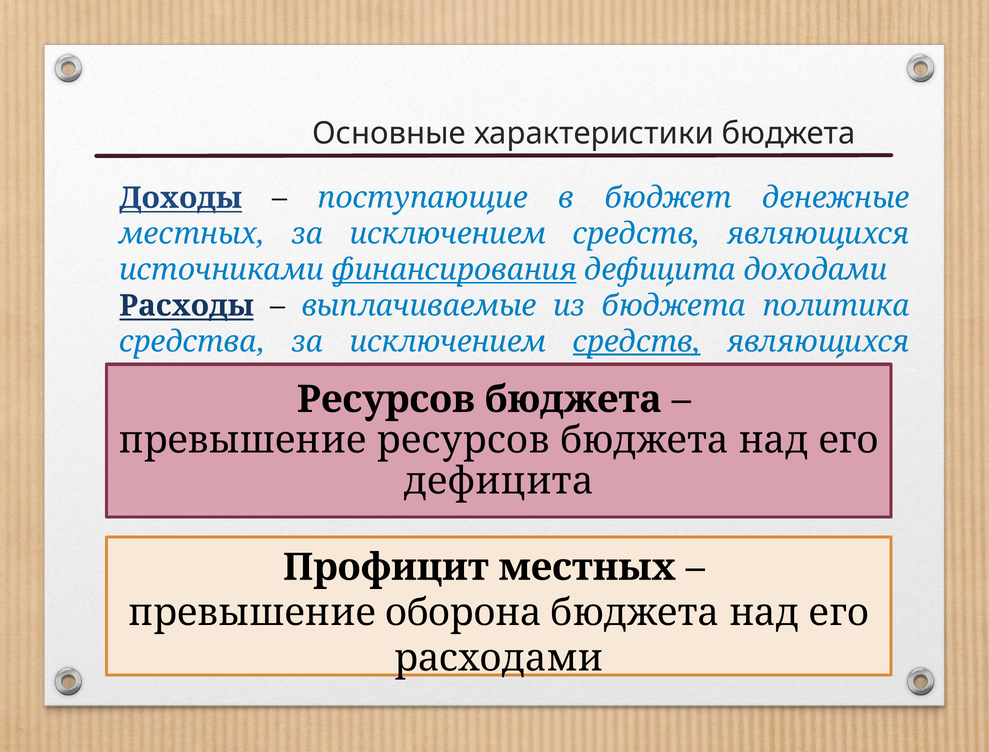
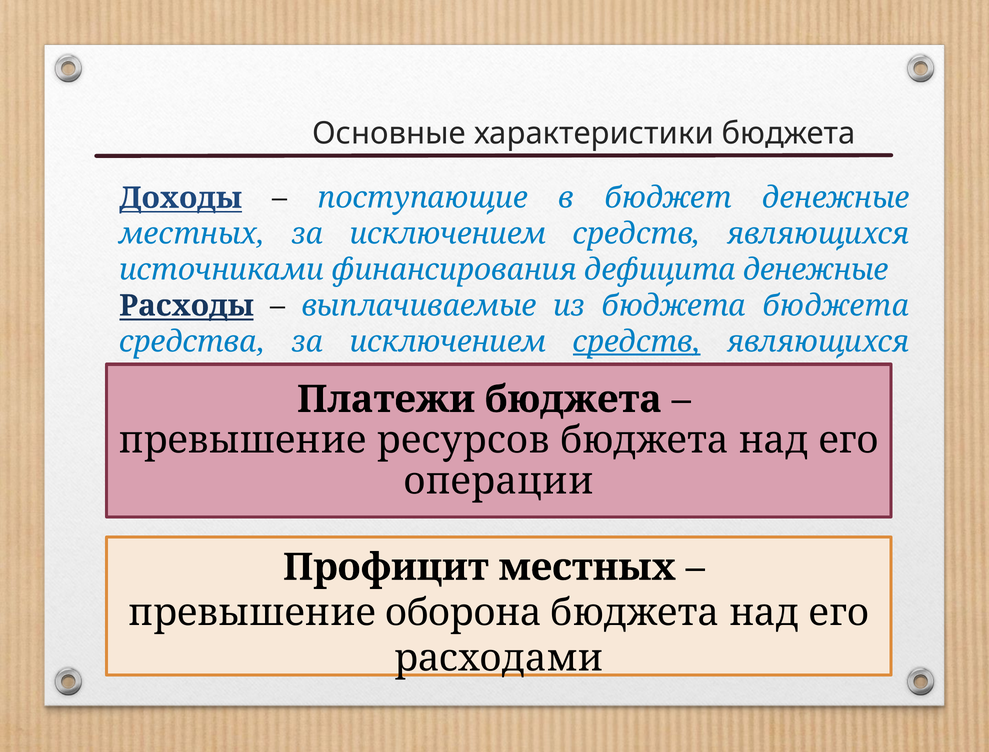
финансирования underline: present -> none (454, 270)
дефицита доходами: доходами -> денежные (816, 270)
бюджета политика: политика -> бюджета (836, 305)
Ресурсов: Ресурсов -> Платежи (386, 399)
дефицита: дефицита -> операции (499, 481)
